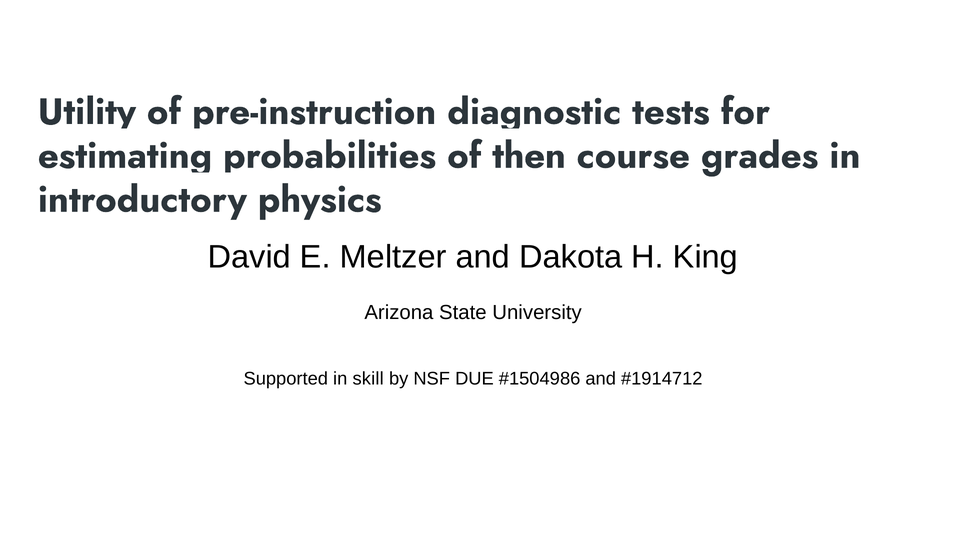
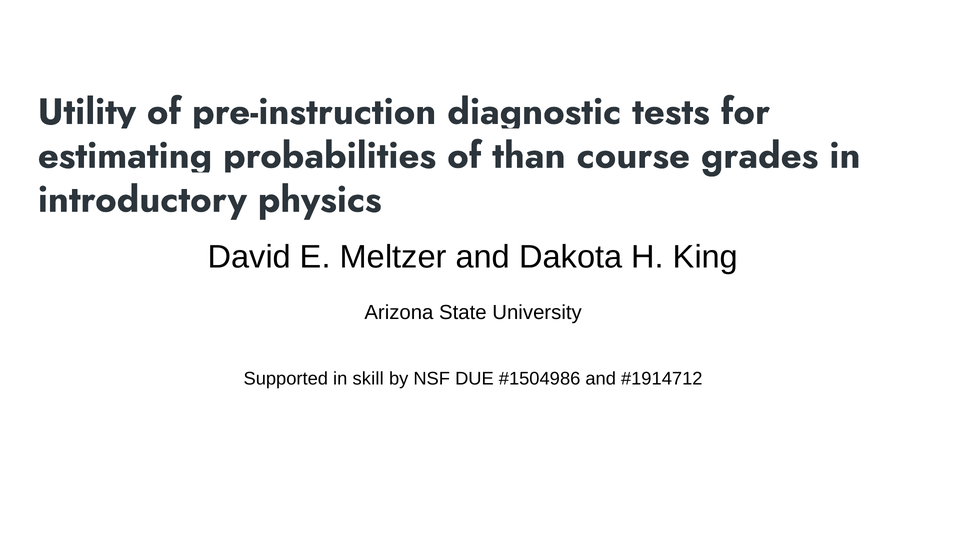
then: then -> than (529, 156)
